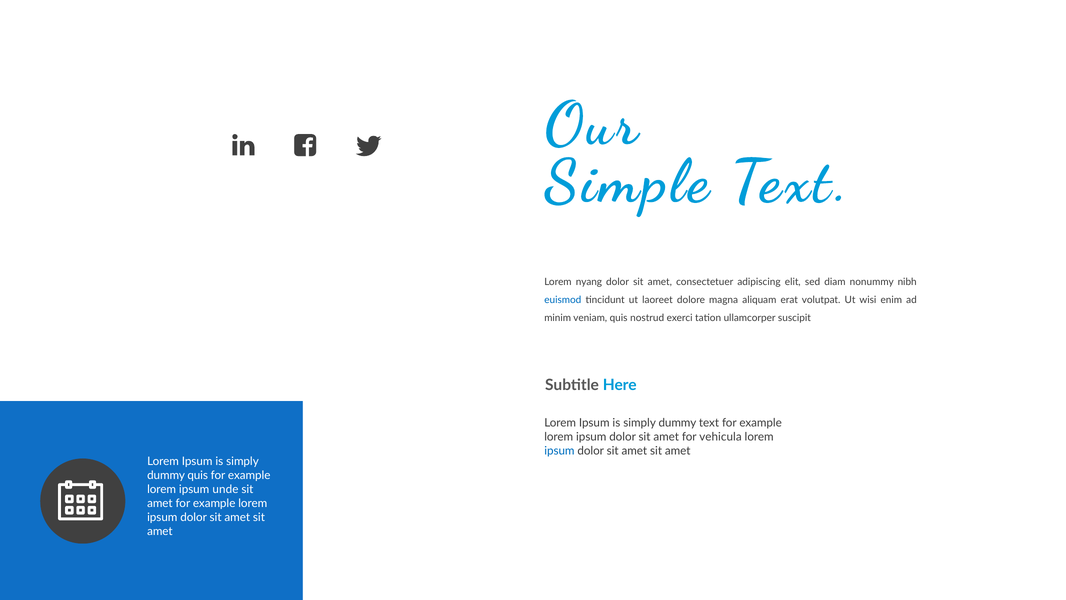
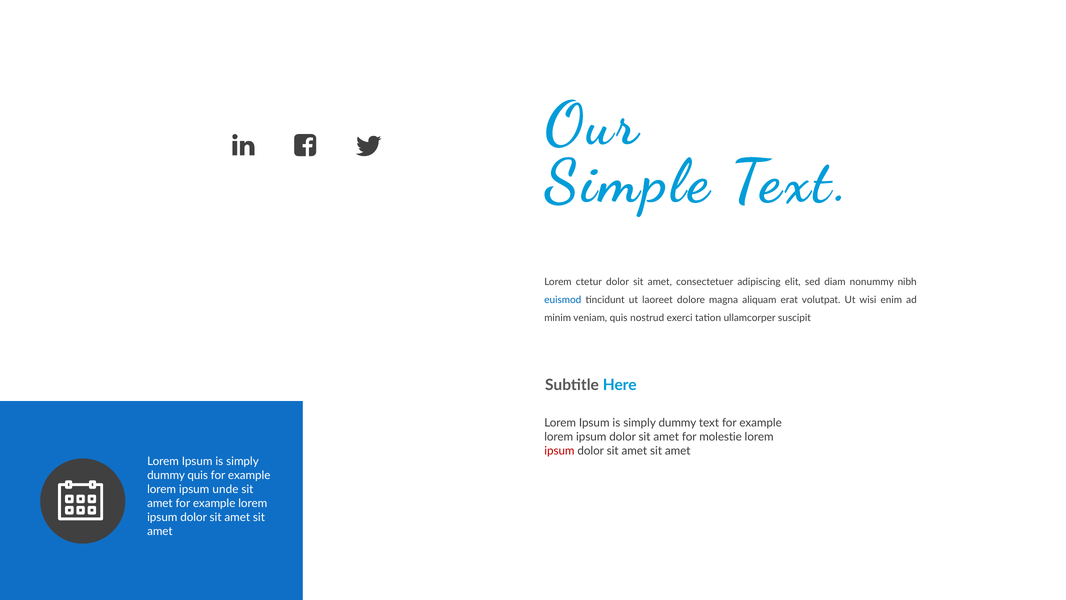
nyang: nyang -> ctetur (589, 282)
vehicula: vehicula -> molestie (721, 437)
ipsum colour: blue -> red (559, 451)
